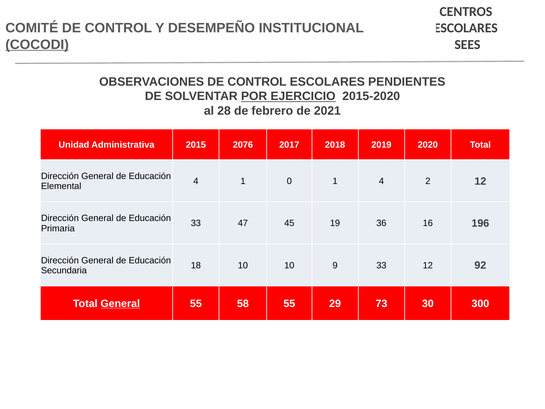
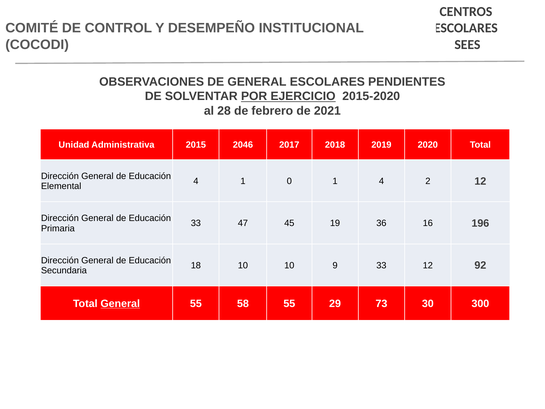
COCODI underline: present -> none (37, 44)
OBSERVACIONES DE CONTROL: CONTROL -> GENERAL (257, 82)
2076: 2076 -> 2046 (243, 145)
